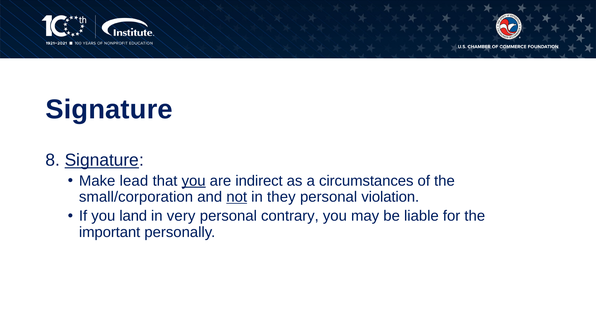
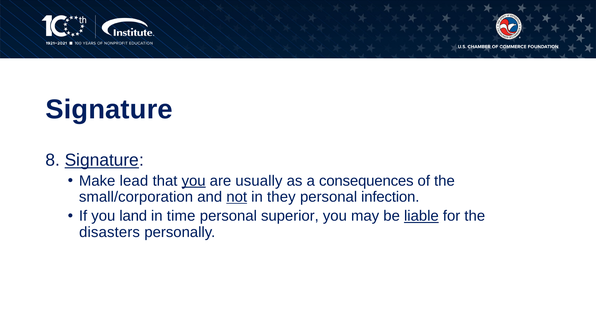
indirect: indirect -> usually (259, 181)
circumstances: circumstances -> consequences (366, 181)
violation: violation -> infection (390, 197)
very: very -> time (181, 216)
contrary: contrary -> superior (290, 216)
liable underline: none -> present (421, 216)
important: important -> disasters (110, 232)
